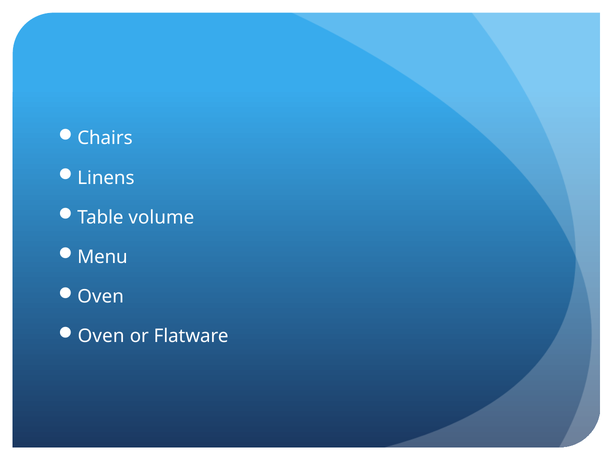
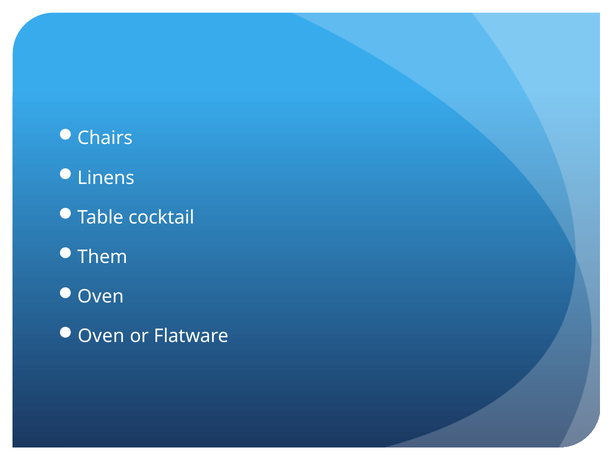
volume: volume -> cocktail (161, 217)
Menu: Menu -> Them (102, 257)
